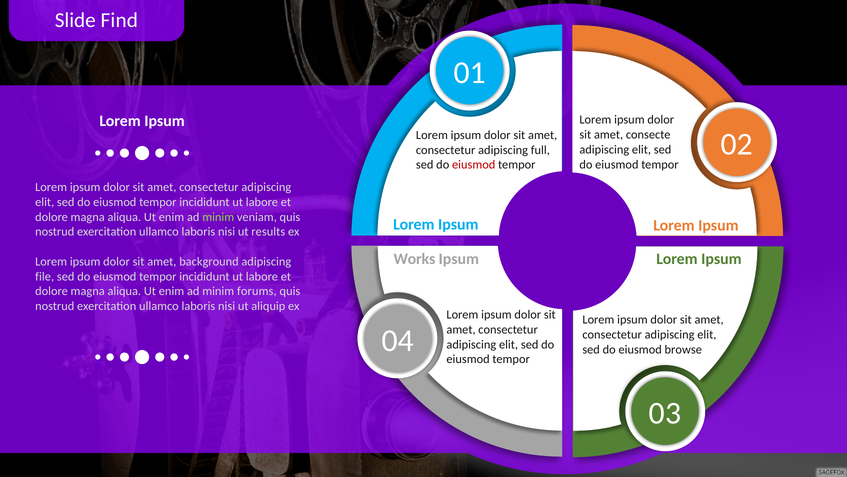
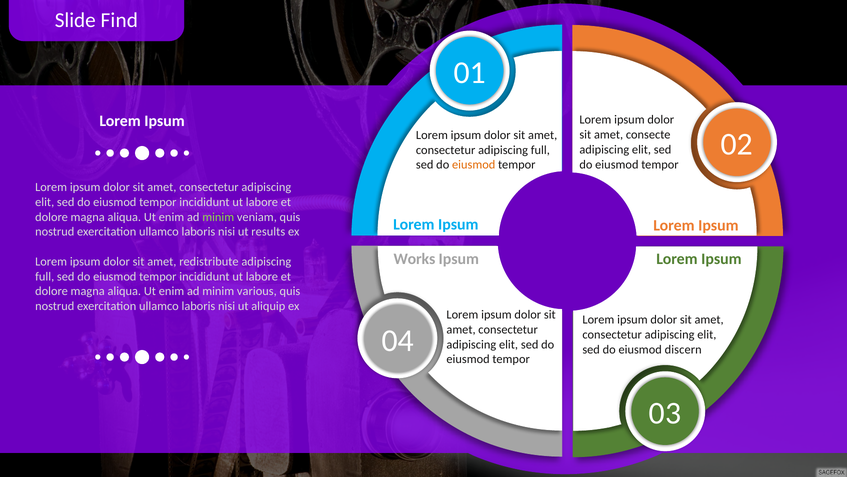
eiusmod colour: red -> orange (474, 165)
background: background -> redistribute (209, 261)
file: file -> full (45, 276)
forums: forums -> various (257, 291)
browse: browse -> discern (683, 349)
